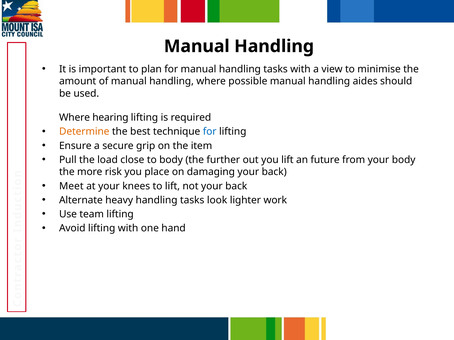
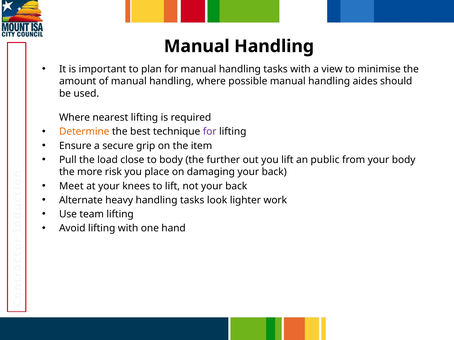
hearing: hearing -> nearest (110, 118)
for colour: blue -> purple (210, 132)
future: future -> public (325, 160)
